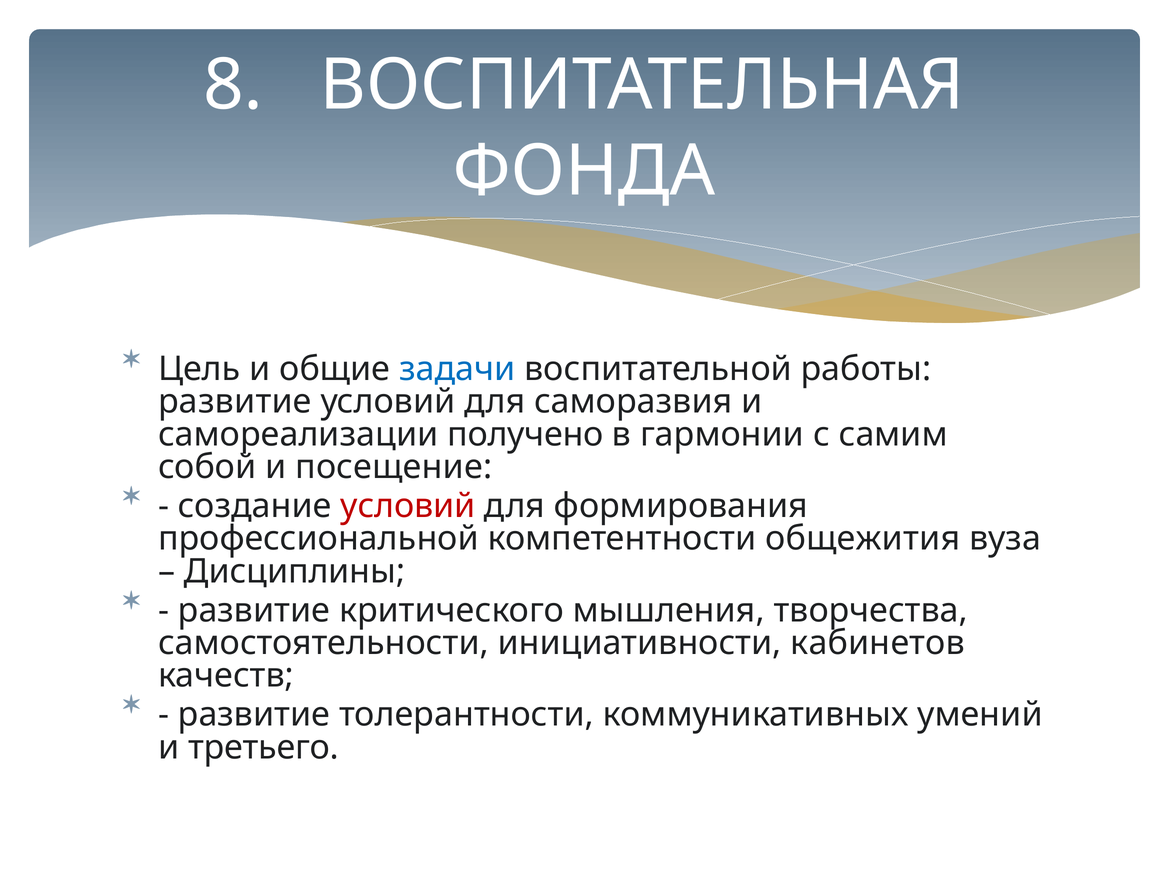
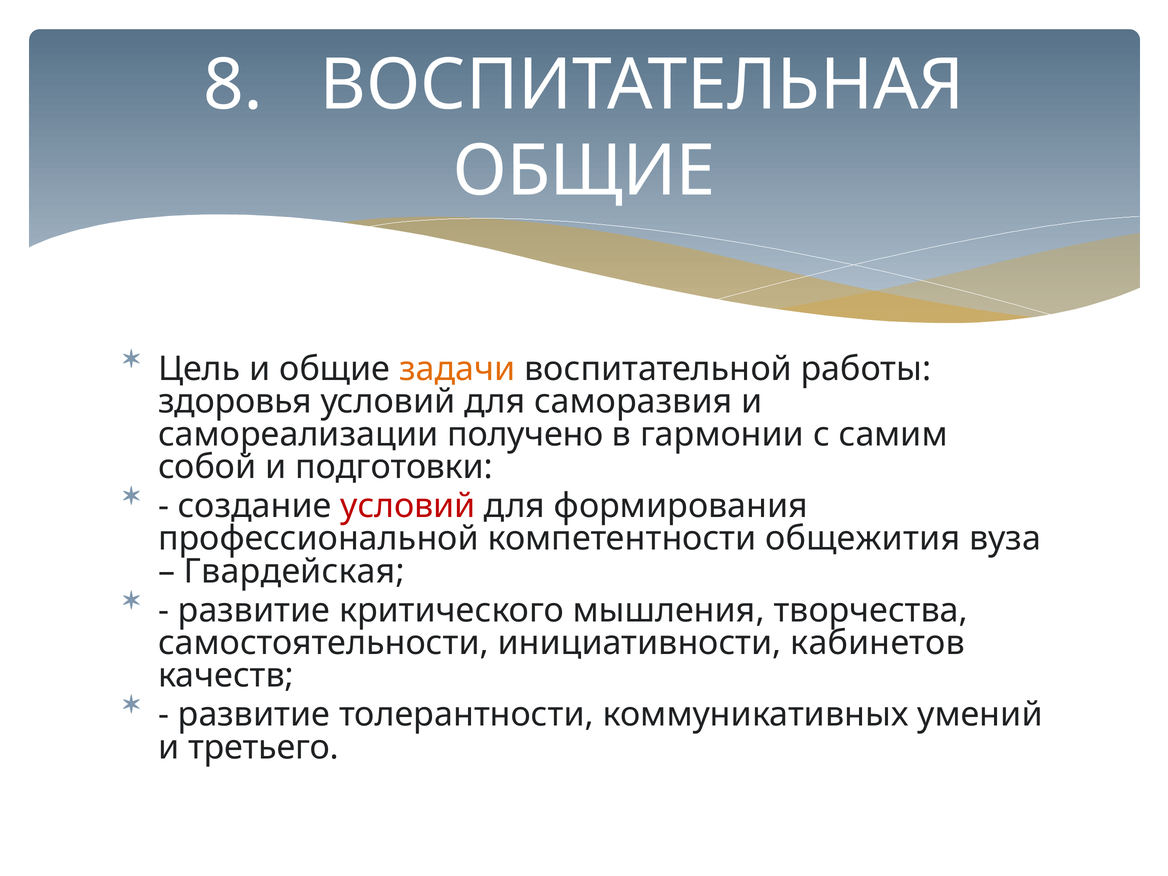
ФОНДА: ФОНДА -> ОБЩИЕ (584, 171)
задачи colour: blue -> orange (457, 369)
развитие: развитие -> здоровья (235, 402)
посещение: посещение -> подготовки (394, 467)
Дисциплины: Дисциплины -> Гвардейская (294, 571)
